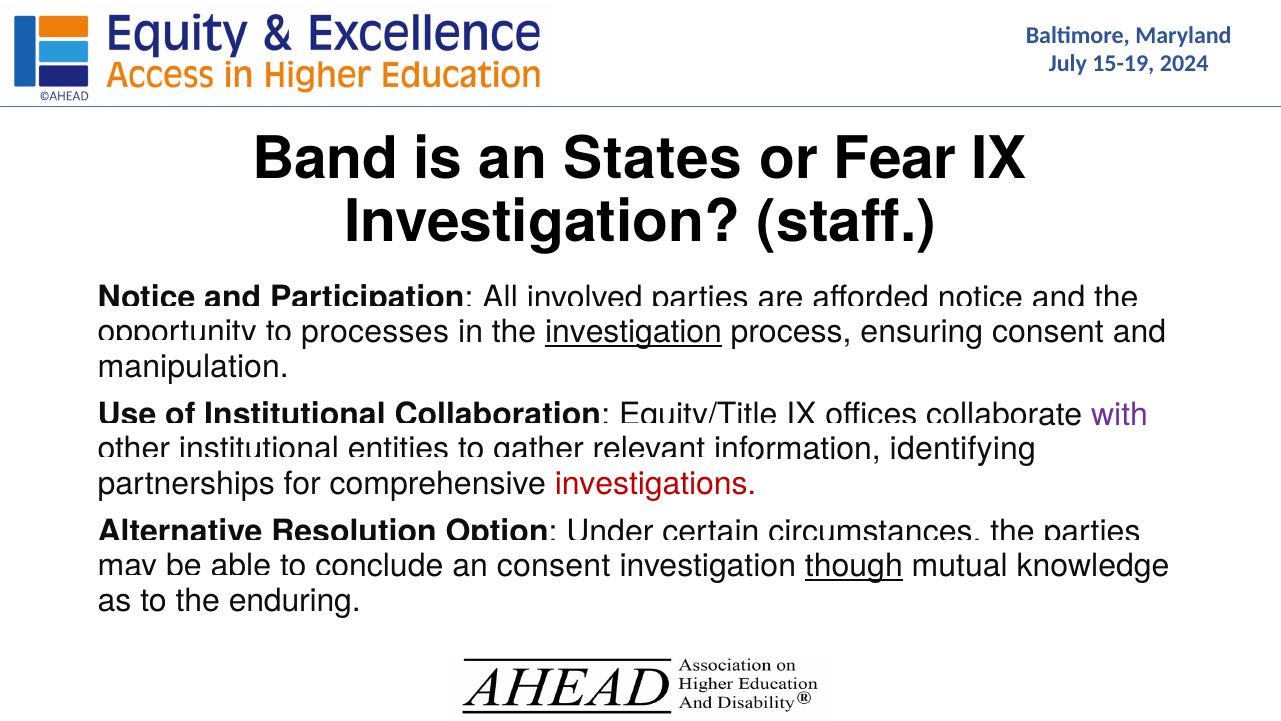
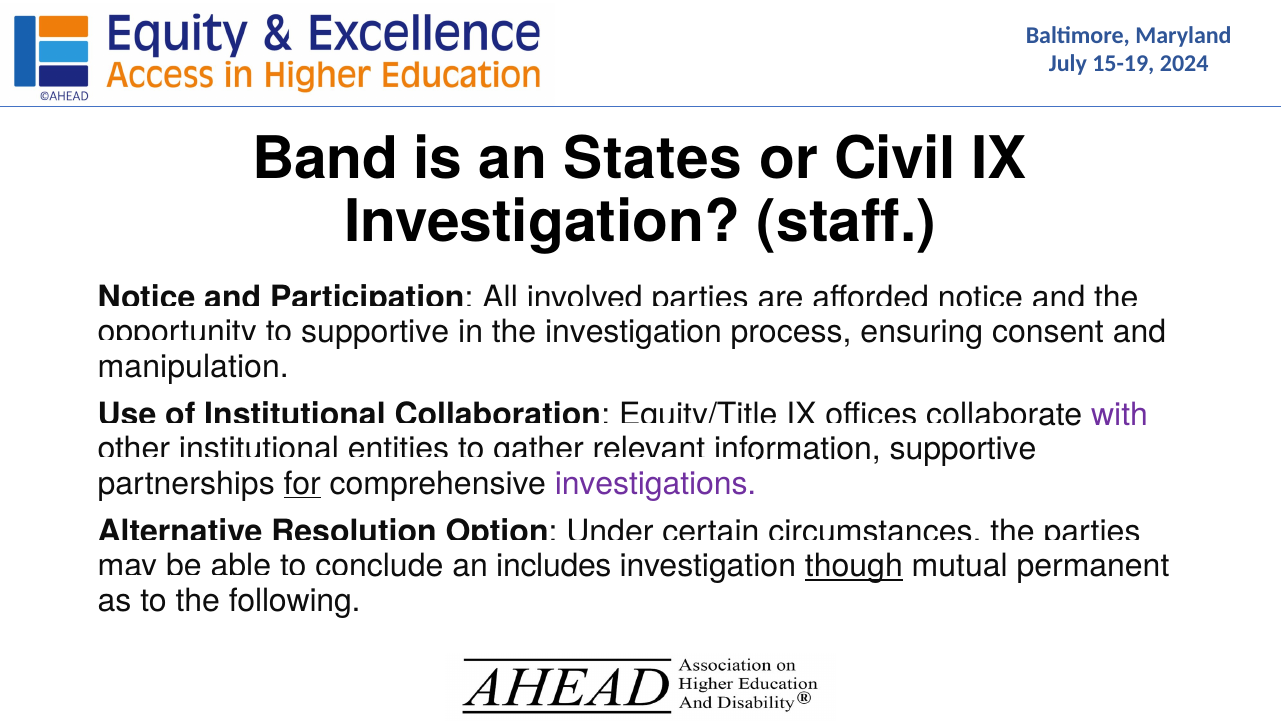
Fear: Fear -> Civil (895, 159)
processes: processes -> supportive (375, 332)
investigation underline: present -> none (634, 332)
information identifying: identifying -> supportive (963, 449)
for underline: none -> present (302, 483)
investigations colour: red -> purple (656, 483)
an consent: consent -> includes (554, 566)
knowledge: knowledge -> permanent (1093, 566)
enduring: enduring -> following (295, 601)
